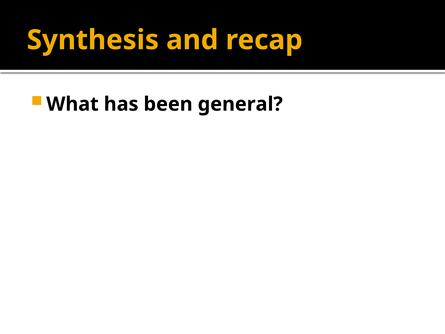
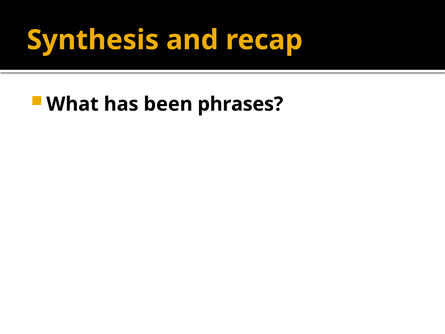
general: general -> phrases (240, 104)
